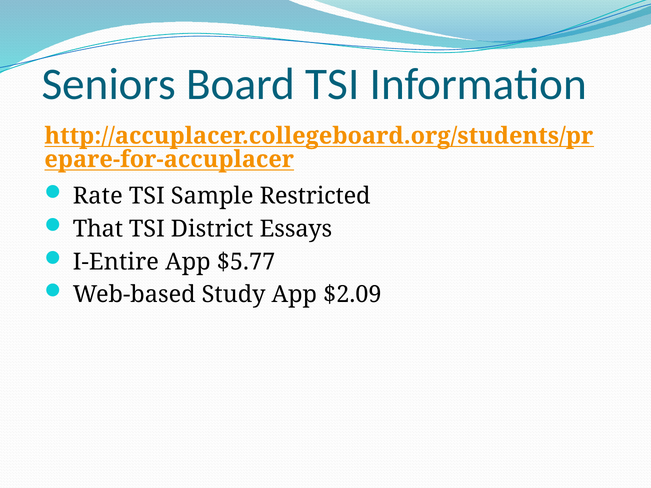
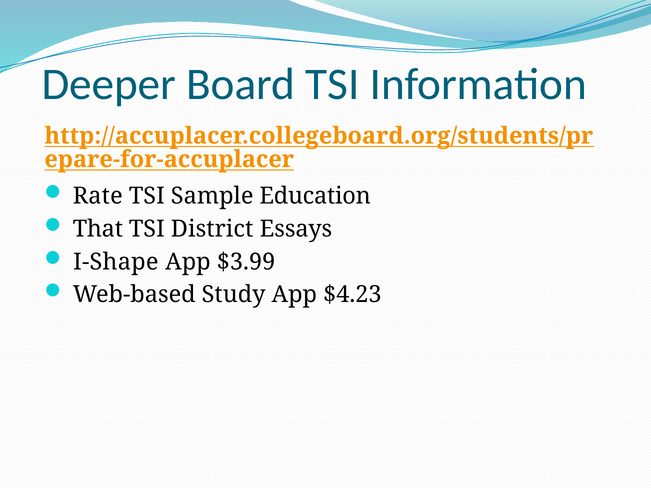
Seniors: Seniors -> Deeper (109, 84)
Restricted: Restricted -> Education (315, 196)
I-Entire: I-Entire -> I-Shape (116, 262)
$5.77: $5.77 -> $3.99 (246, 262)
$2.09: $2.09 -> $4.23 (352, 295)
